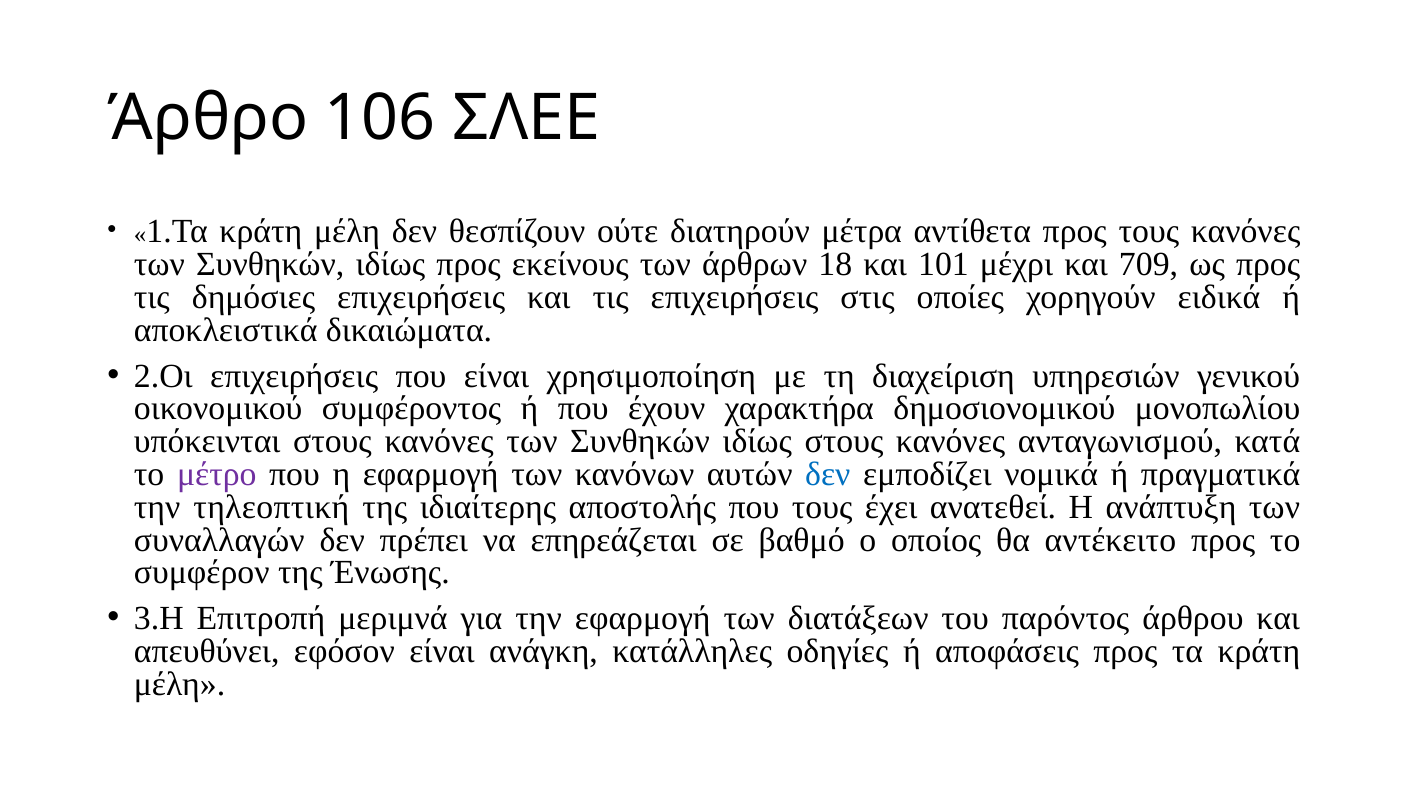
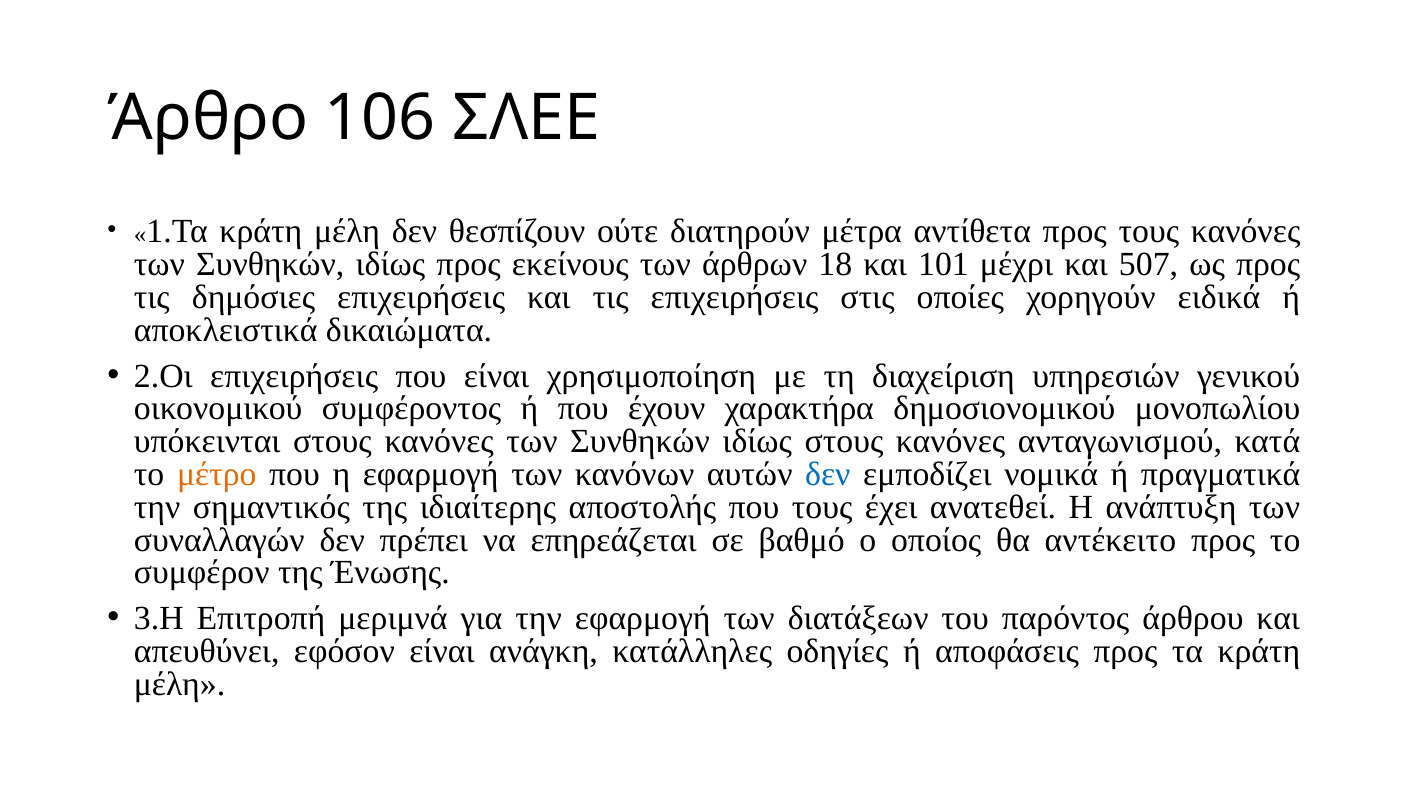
709: 709 -> 507 (1149, 264)
μέτρο colour: purple -> orange (217, 474)
τηλεοπτική: τηλεοπτική -> σημαντικός (271, 507)
